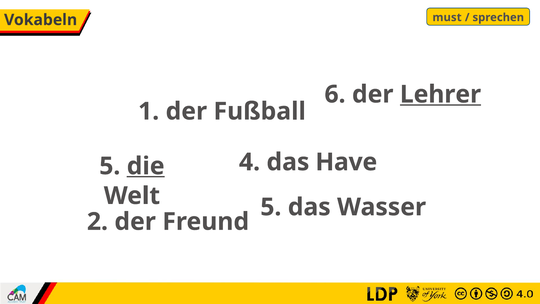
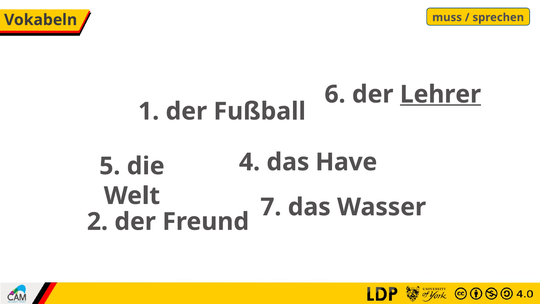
must: must -> muss (447, 17)
die underline: present -> none (146, 166)
Welt 5: 5 -> 7 (271, 207)
